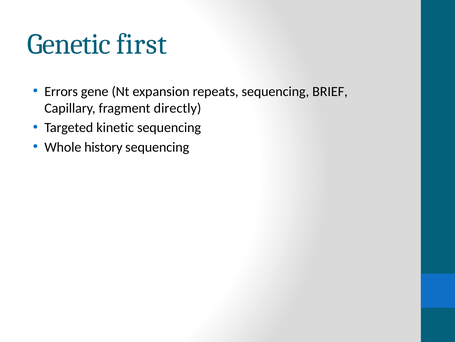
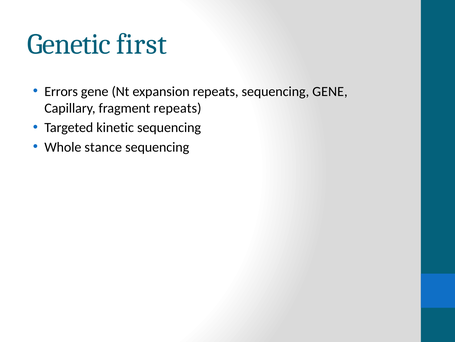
sequencing BRIEF: BRIEF -> GENE (330, 91)
fragment directly: directly -> repeats (178, 108)
history: history -> stance (103, 147)
